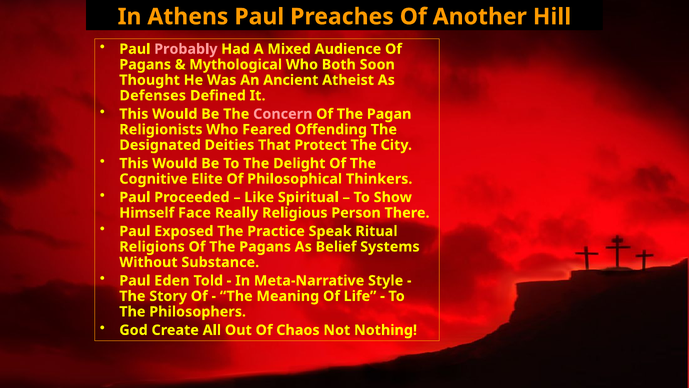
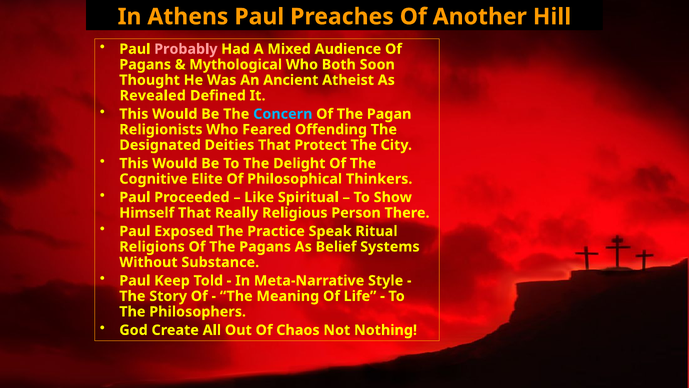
Defenses: Defenses -> Revealed (153, 96)
Concern colour: pink -> light blue (283, 114)
Himself Face: Face -> That (194, 213)
Eden: Eden -> Keep (172, 280)
